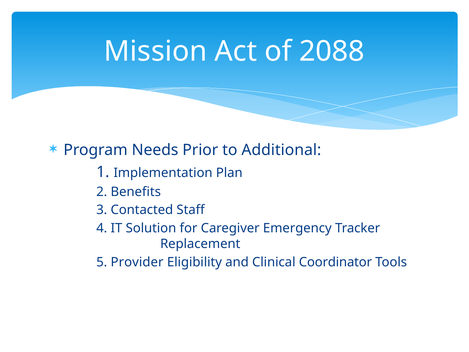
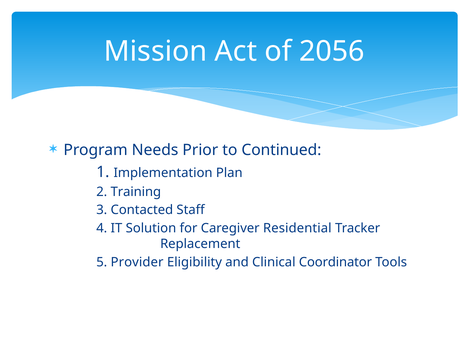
2088: 2088 -> 2056 (332, 51)
Additional: Additional -> Continued (281, 150)
Benefits: Benefits -> Training (136, 192)
Emergency: Emergency -> Residential (297, 228)
